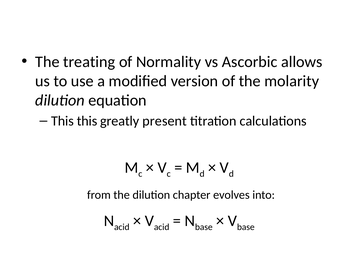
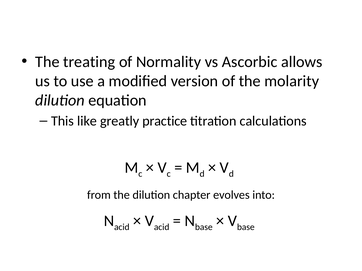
This this: this -> like (87, 121)
present: present -> practice (165, 121)
